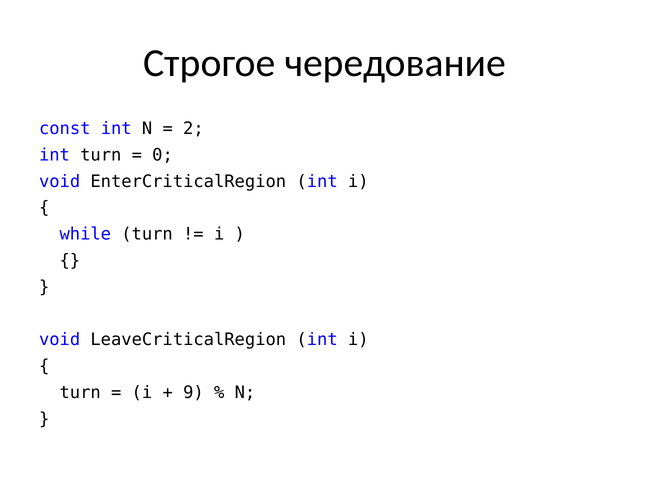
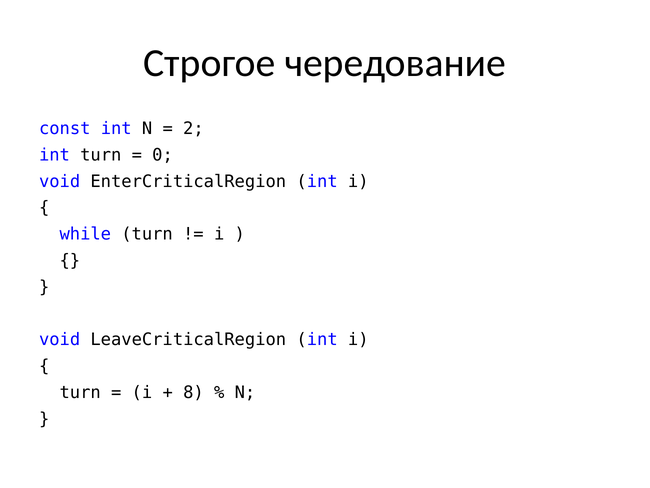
9: 9 -> 8 (193, 392)
